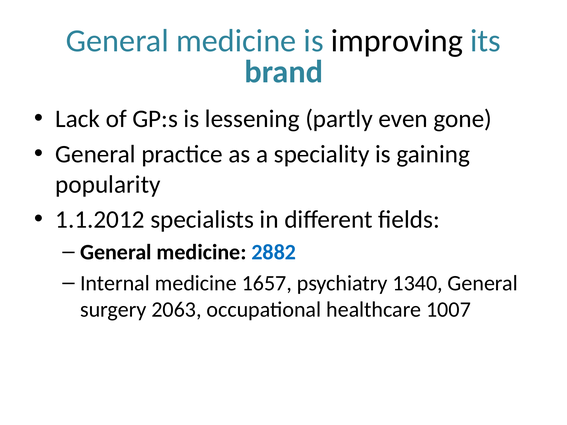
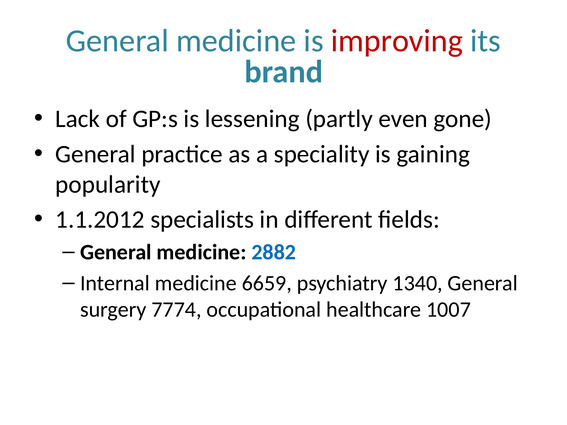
improving colour: black -> red (397, 41)
1657: 1657 -> 6659 (267, 283)
2063: 2063 -> 7774 (177, 310)
